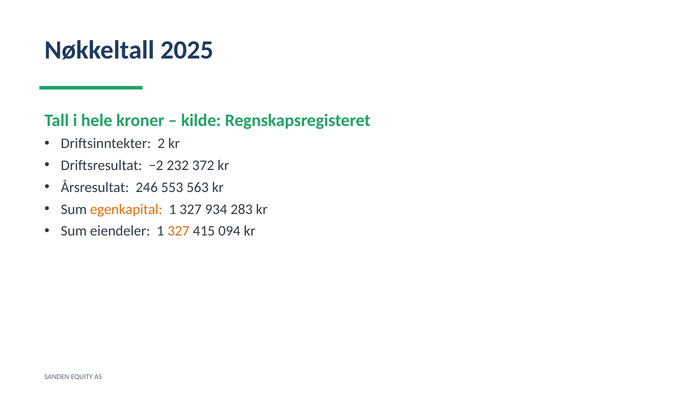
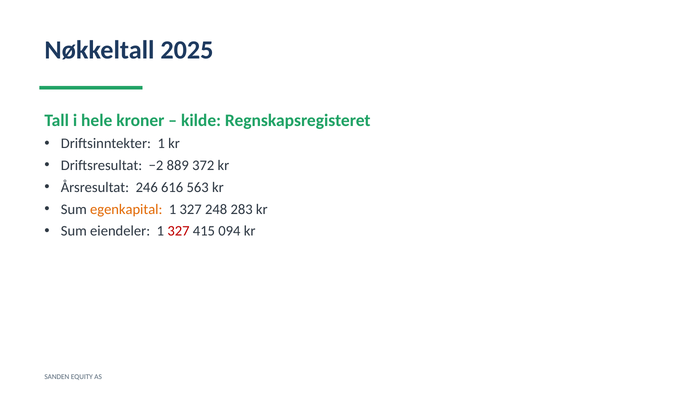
Driftsinntekter 2: 2 -> 1 (161, 144)
232: 232 -> 889 (178, 166)
553: 553 -> 616 (172, 187)
934: 934 -> 248 (216, 209)
327 colour: orange -> red (178, 231)
